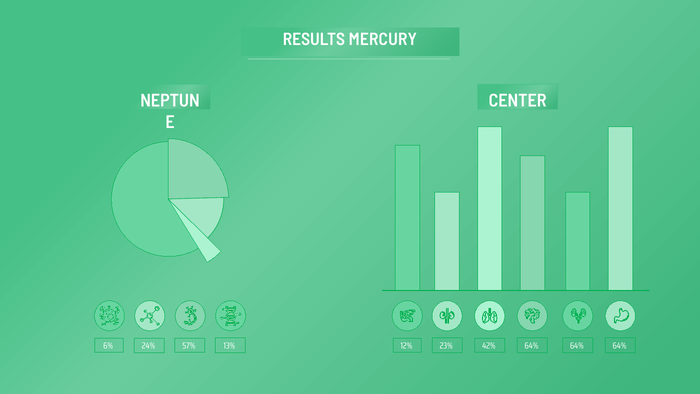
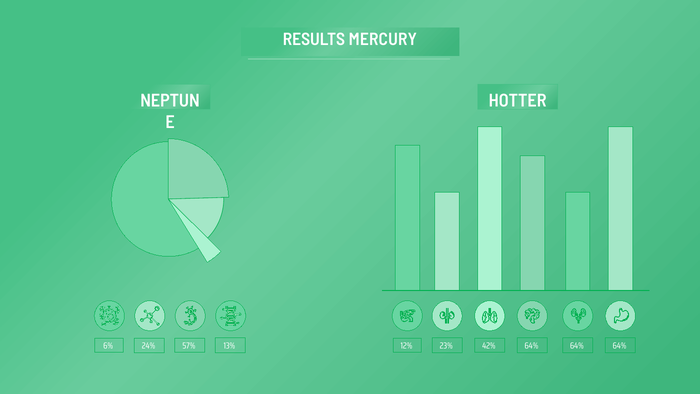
CENTER: CENTER -> HOTTER (518, 100)
